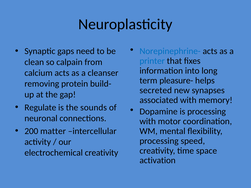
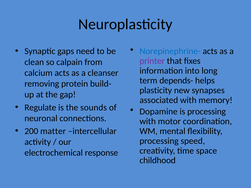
printer colour: blue -> purple (152, 61)
pleasure-: pleasure- -> depends- (176, 81)
secreted: secreted -> plasticity (156, 90)
electrochemical creativity: creativity -> response (102, 153)
activation: activation -> childhood (158, 161)
